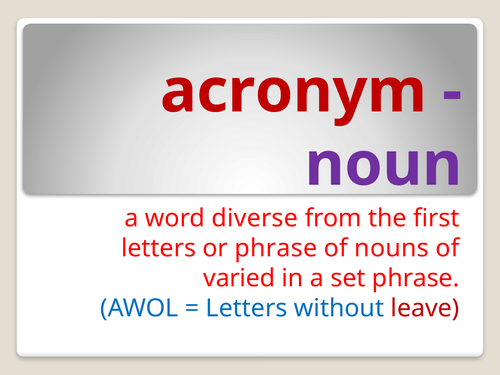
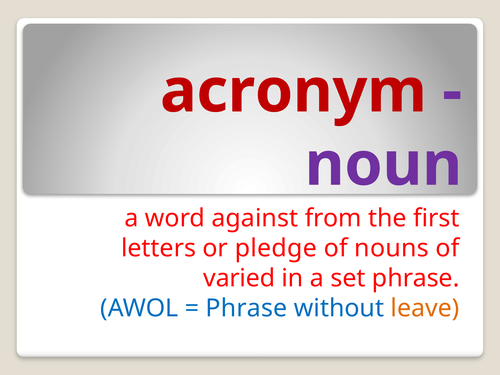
diverse: diverse -> against (255, 218)
or phrase: phrase -> pledge (276, 248)
Letters: Letters -> Phrase (246, 308)
leave colour: red -> orange (425, 308)
